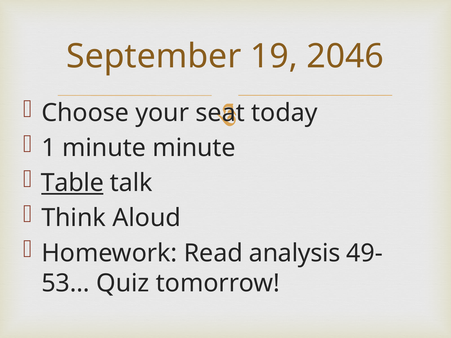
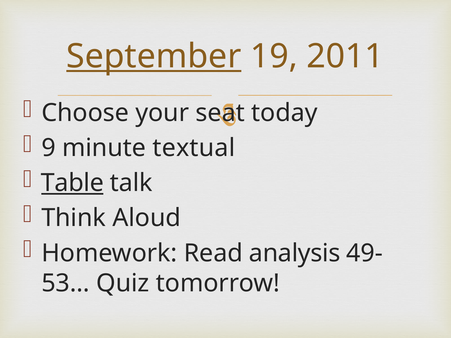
September underline: none -> present (154, 56)
2046: 2046 -> 2011 (345, 56)
1: 1 -> 9 (49, 148)
minute minute: minute -> textual (194, 148)
